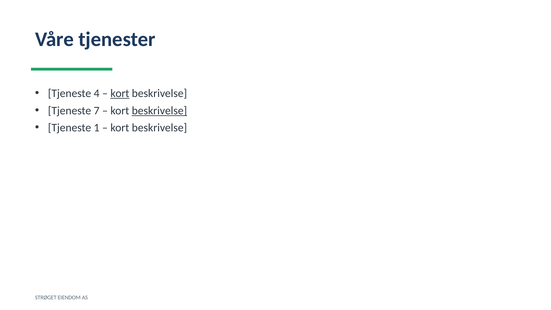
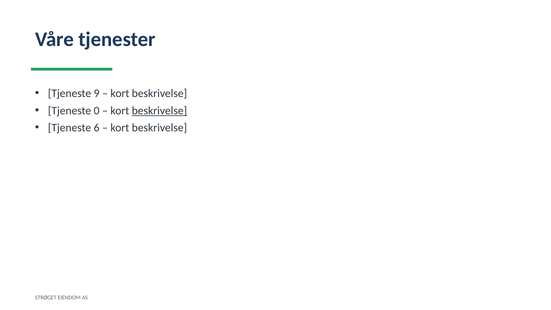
4: 4 -> 9 (97, 93)
kort underline: present -> none (120, 93)
7: 7 -> 0 (97, 111)
1: 1 -> 6 (97, 128)
